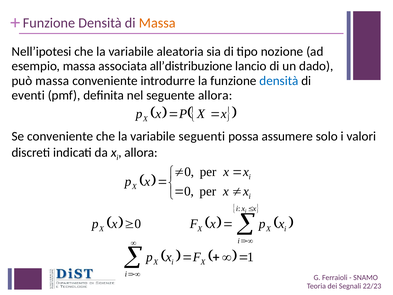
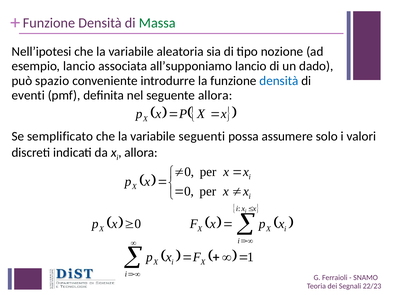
Massa colour: orange -> green (157, 23)
esempio massa: massa -> lancio (79, 66)
all’distribuzione: all’distribuzione -> all’supponiamo (191, 66)
può massa: massa -> spazio (52, 81)
Se conveniente: conveniente -> semplificato (60, 136)
